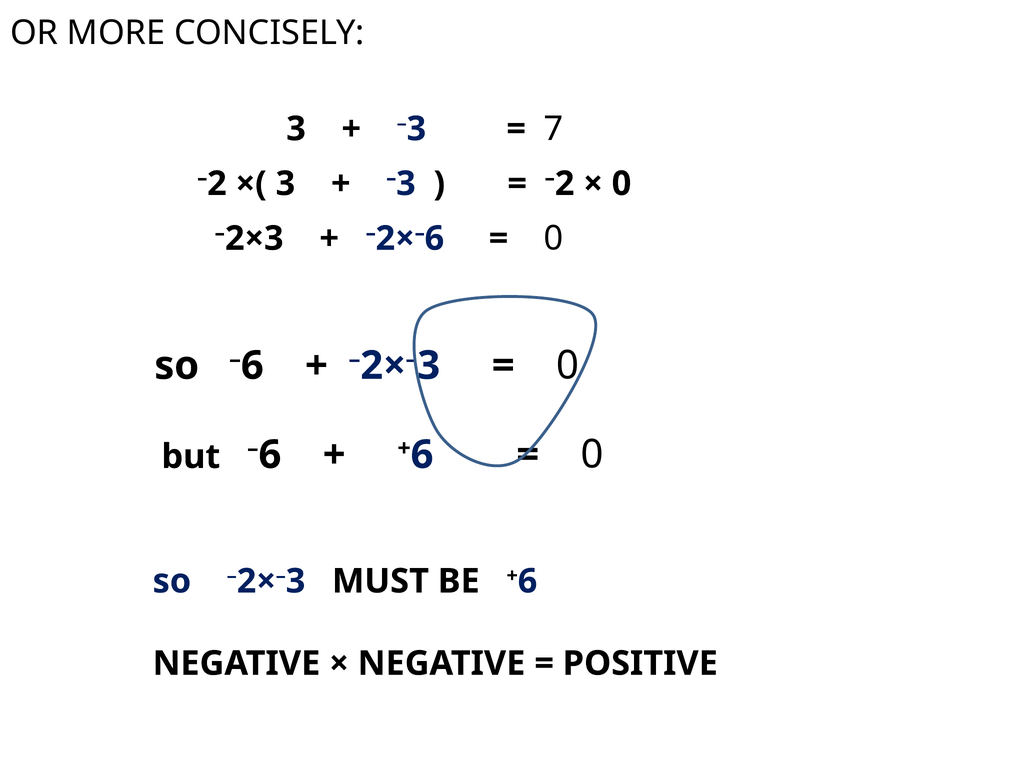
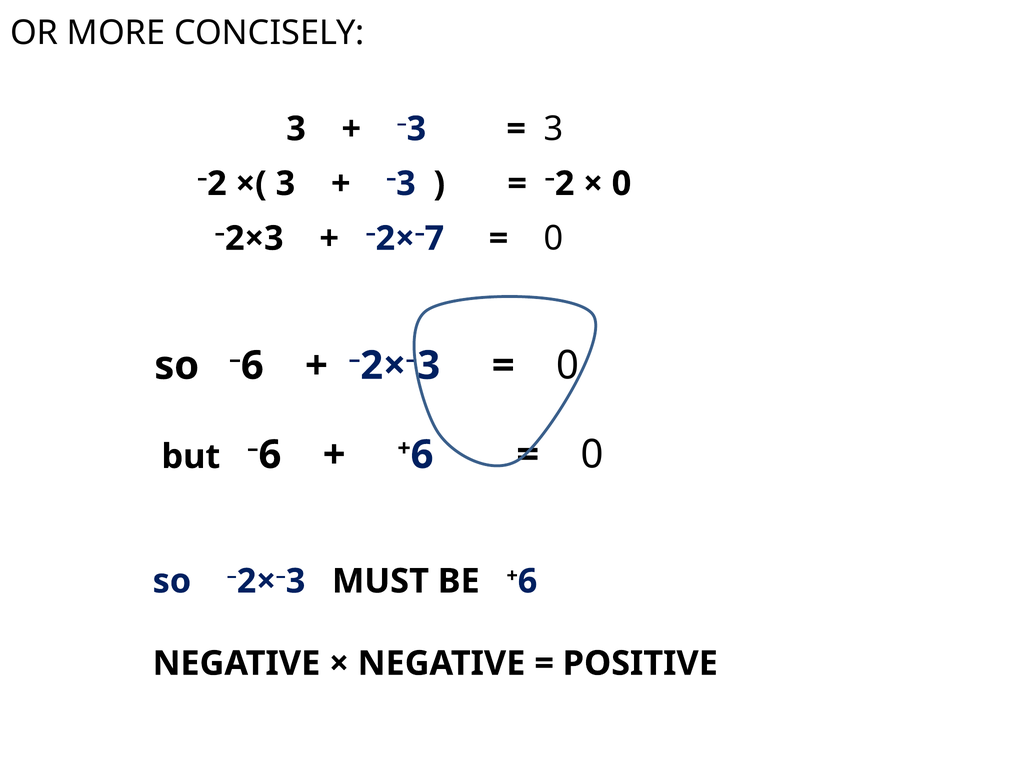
7: 7 -> 3 (553, 129)
6: 6 -> 7 (434, 238)
